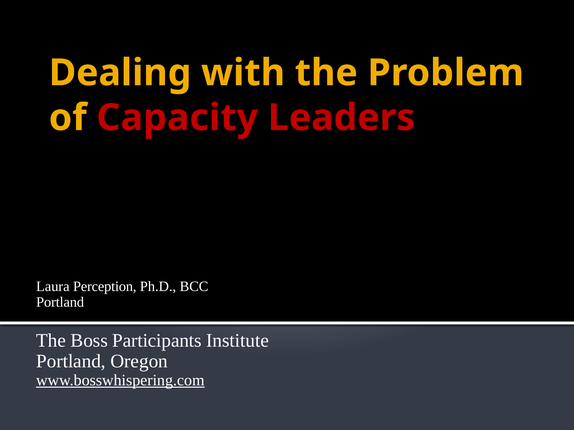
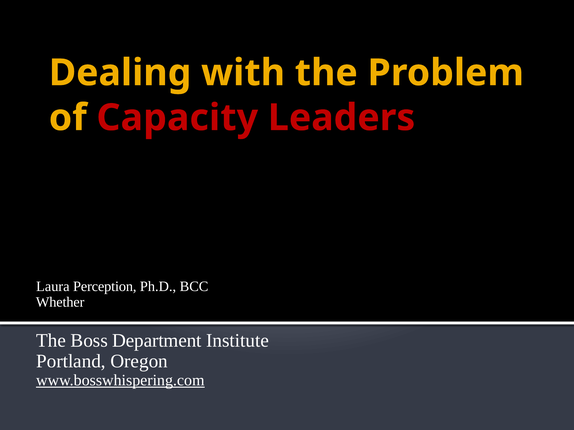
Portland: Portland -> Whether (60, 302)
Participants: Participants -> Department (157, 341)
